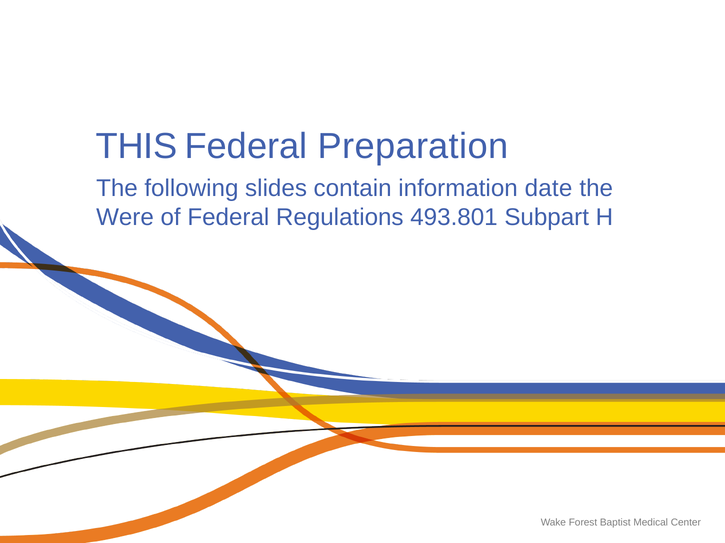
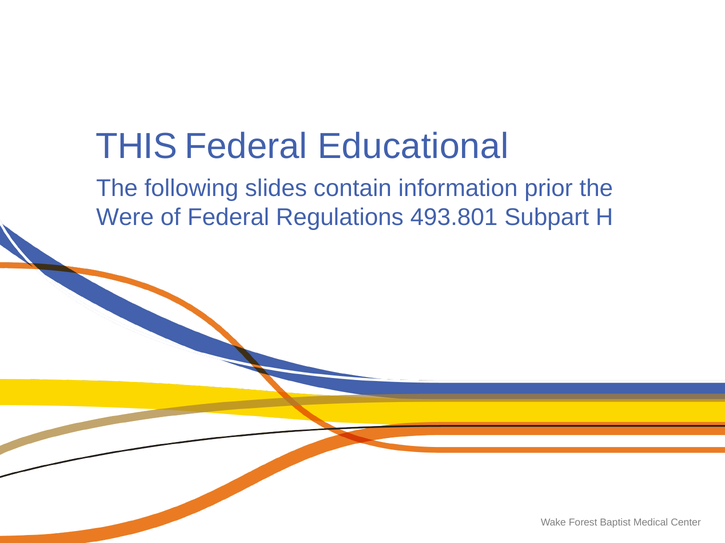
Preparation: Preparation -> Educational (413, 147)
date: date -> prior (549, 188)
